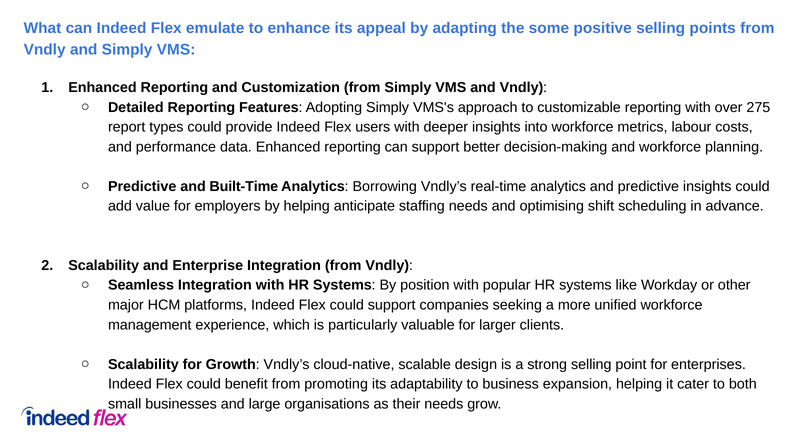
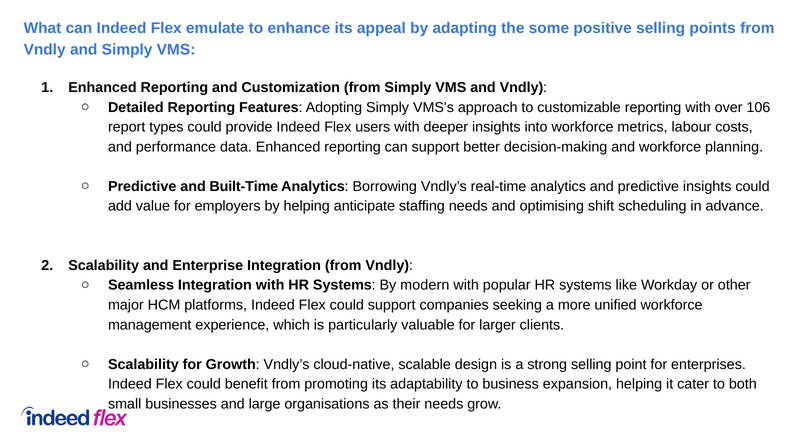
275: 275 -> 106 (758, 108)
position: position -> modern (425, 286)
